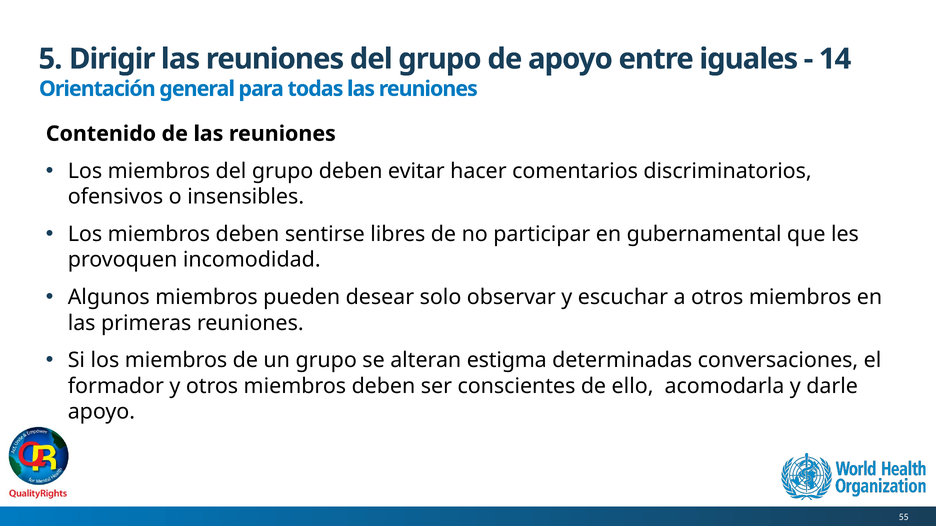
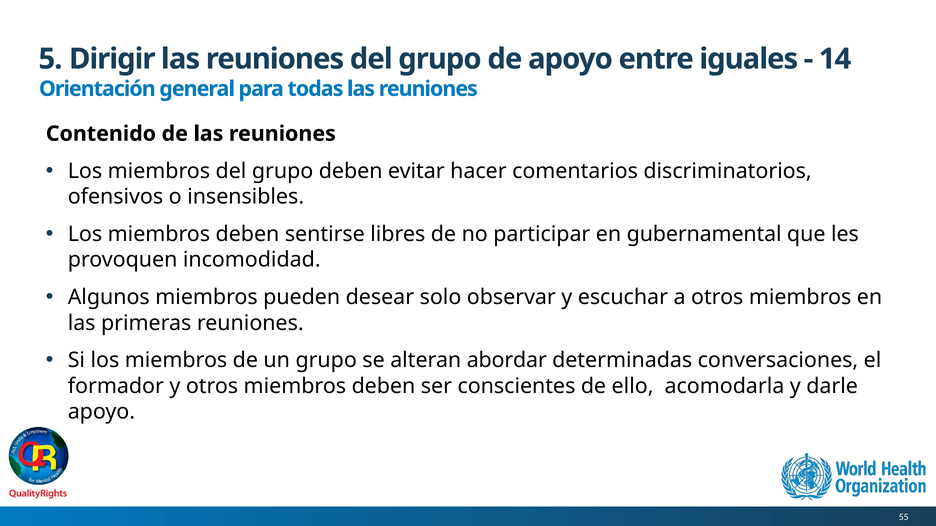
estigma: estigma -> abordar (507, 361)
